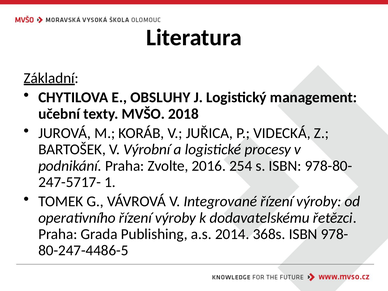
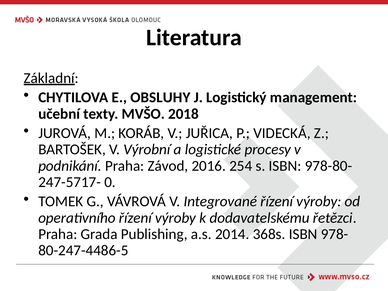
Zvolte: Zvolte -> Závod (168, 166)
1: 1 -> 0 (110, 182)
